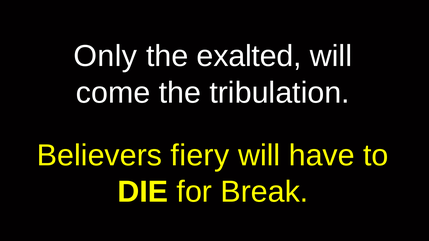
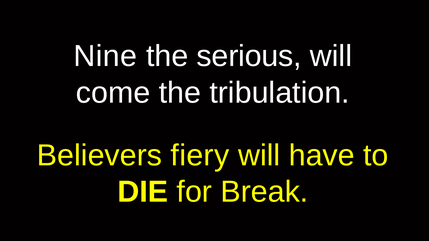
Only: Only -> Nine (105, 56)
exalted: exalted -> serious (249, 56)
